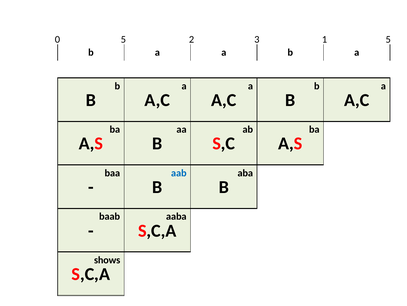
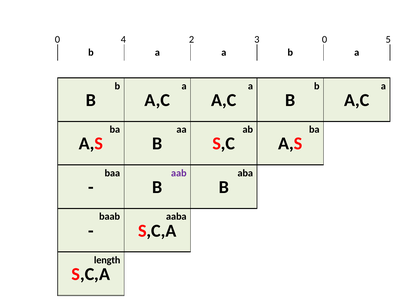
0 5: 5 -> 4 (123, 39)
3 1: 1 -> 0 (325, 39)
aab colour: blue -> purple (179, 173)
shows: shows -> length (107, 259)
